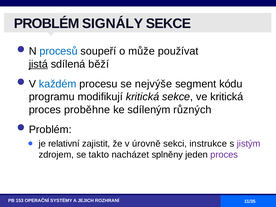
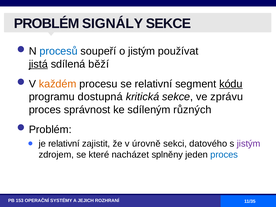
o může: může -> jistým (142, 51)
každém colour: blue -> orange (58, 84)
se nejvýše: nejvýše -> relativní (154, 84)
kódu underline: none -> present (231, 84)
modifikují: modifikují -> dostupná (100, 97)
ve kritická: kritická -> zprávu (227, 97)
proběhne: proběhne -> správnost (87, 110)
instrukce: instrukce -> datového (208, 144)
takto: takto -> které (99, 155)
proces colour: purple -> blue (224, 155)
